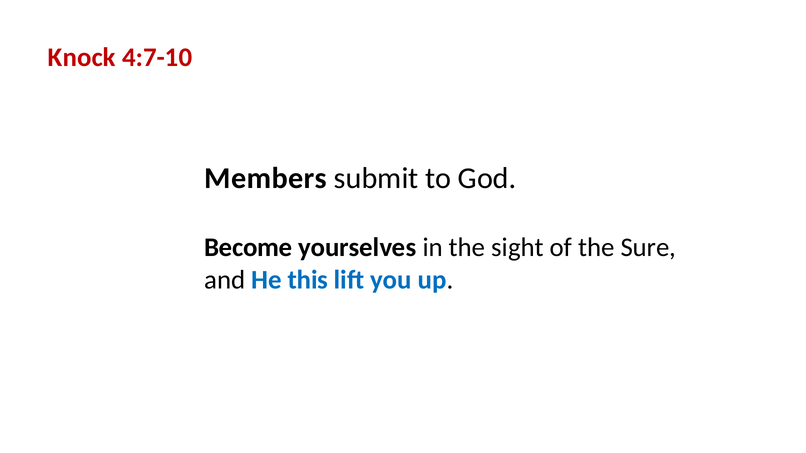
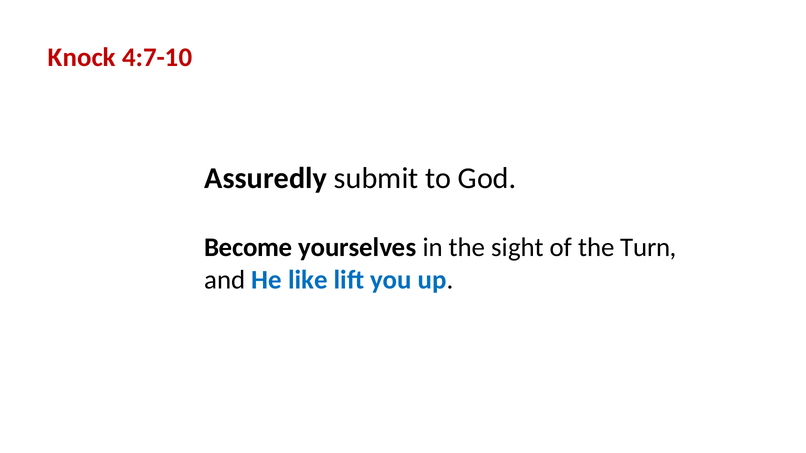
Members: Members -> Assuredly (266, 178)
Sure: Sure -> Turn (648, 248)
this: this -> like (308, 280)
